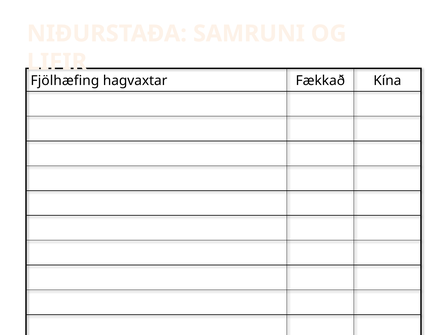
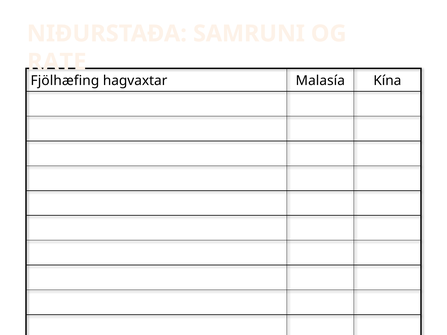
LIFIR: LIFIR -> RATE (57, 62)
Fækkað: Fækkað -> Malasía (320, 81)
